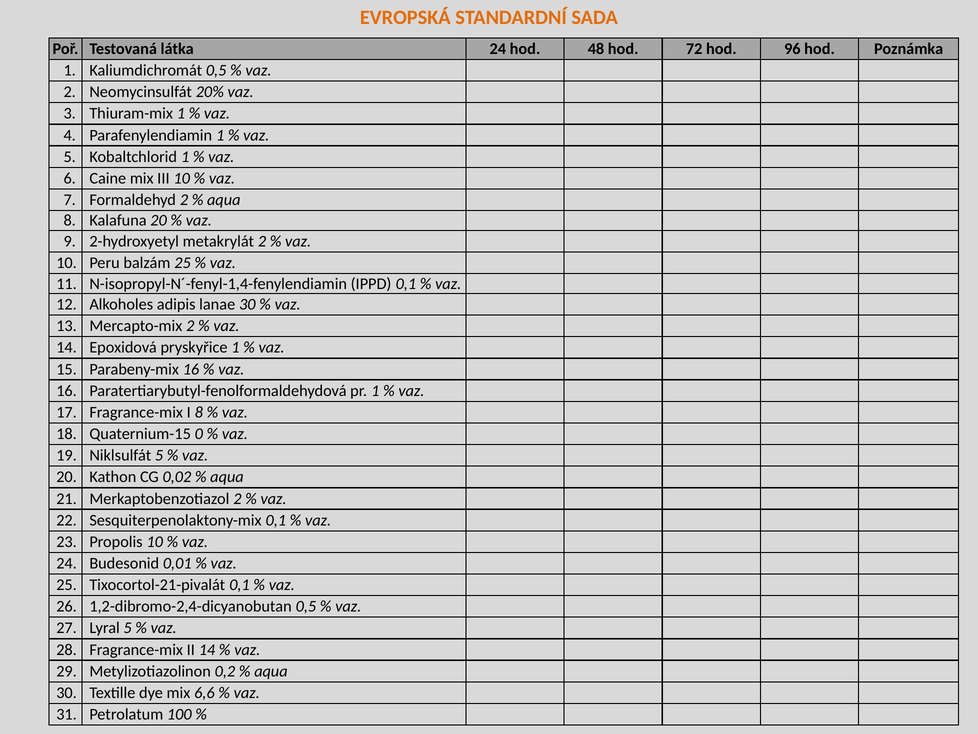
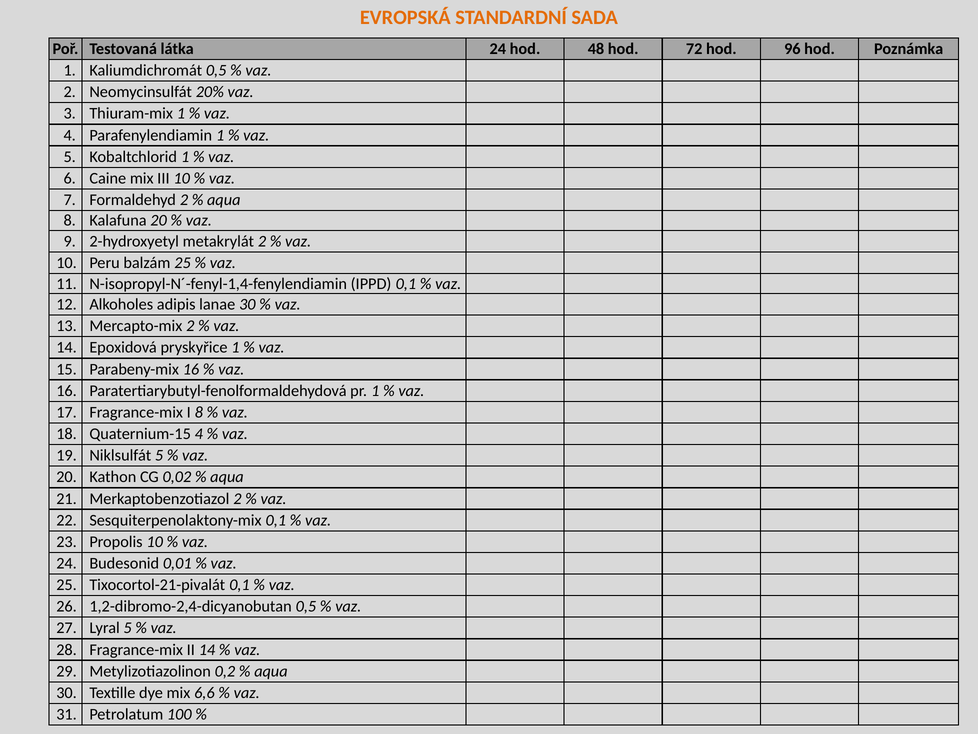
Quaternium-15 0: 0 -> 4 (199, 434)
